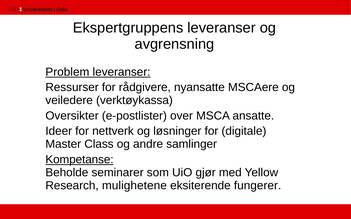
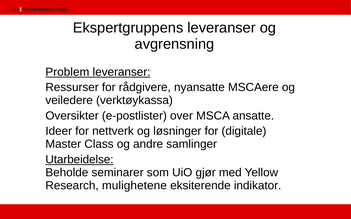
Kompetanse: Kompetanse -> Utarbeidelse (79, 160)
fungerer: fungerer -> indikator (258, 186)
